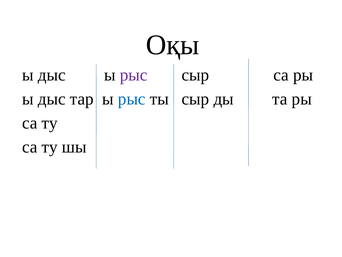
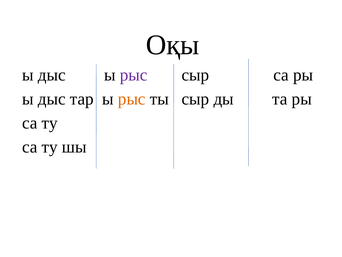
рыс colour: blue -> orange (132, 99)
